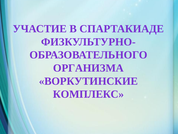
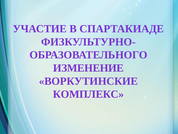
ОРГАНИЗМА: ОРГАНИЗМА -> ИЗМЕНЕНИЕ (88, 68)
